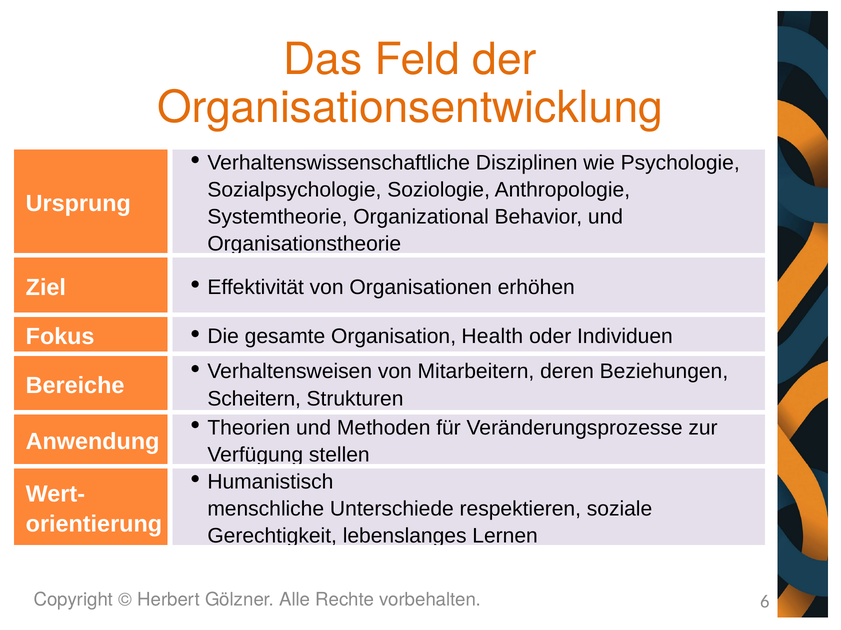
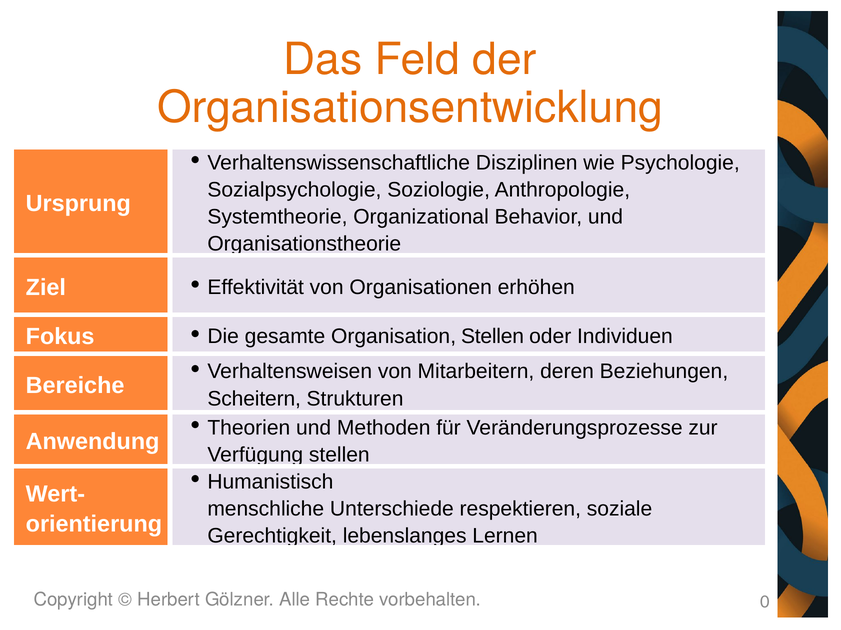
Organisation Health: Health -> Stellen (493, 337)
6: 6 -> 0 (765, 602)
